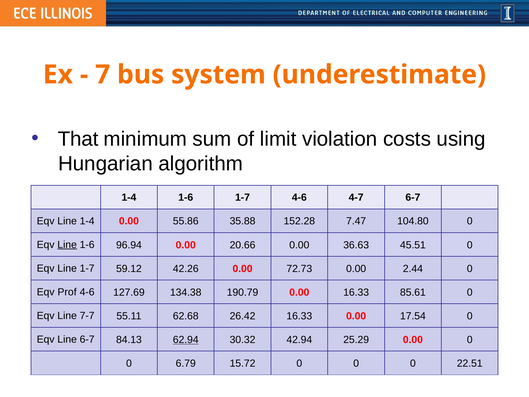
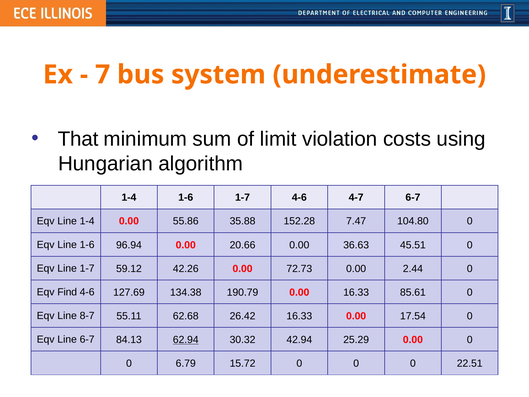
Line underline: present -> none (67, 245)
Prof: Prof -> Find (67, 292)
7-7: 7-7 -> 8-7 (87, 316)
